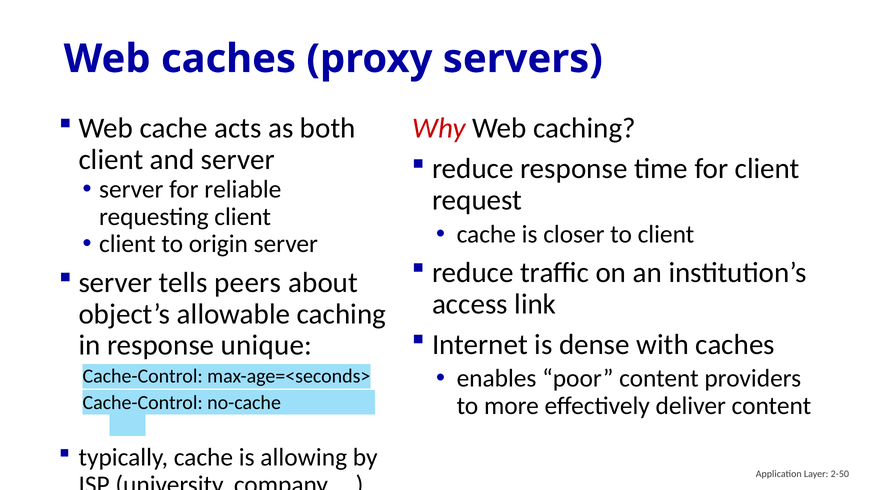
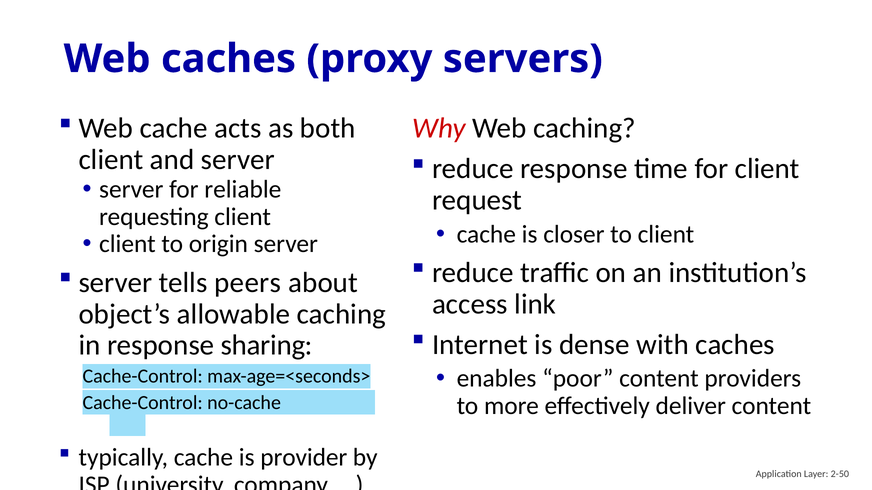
unique: unique -> sharing (267, 346)
allowing: allowing -> provider (304, 458)
